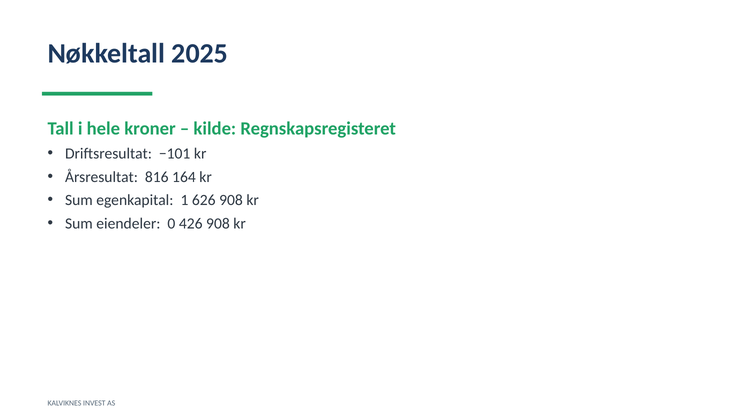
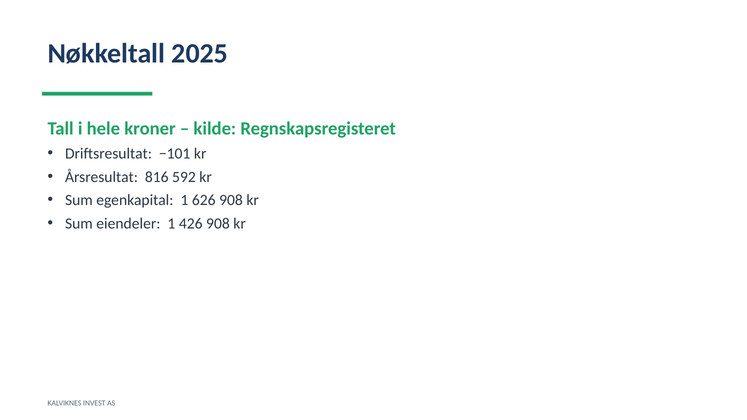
164: 164 -> 592 (184, 177)
eiendeler 0: 0 -> 1 (171, 224)
